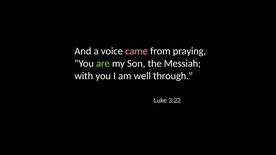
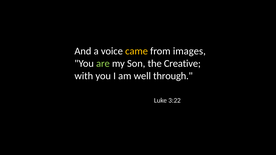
came colour: pink -> yellow (137, 51)
praying: praying -> images (189, 51)
Messiah: Messiah -> Creative (182, 63)
